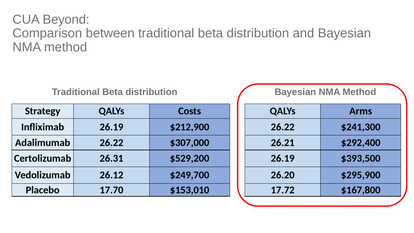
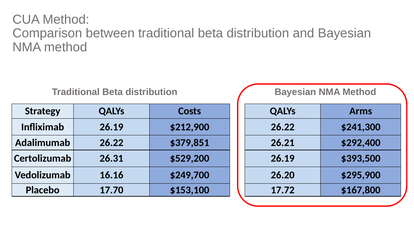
CUA Beyond: Beyond -> Method (66, 19)
$307,000: $307,000 -> $379,851 (190, 143)
26.12: 26.12 -> 16.16 (112, 175)
$153,010: $153,010 -> $153,100 (190, 190)
